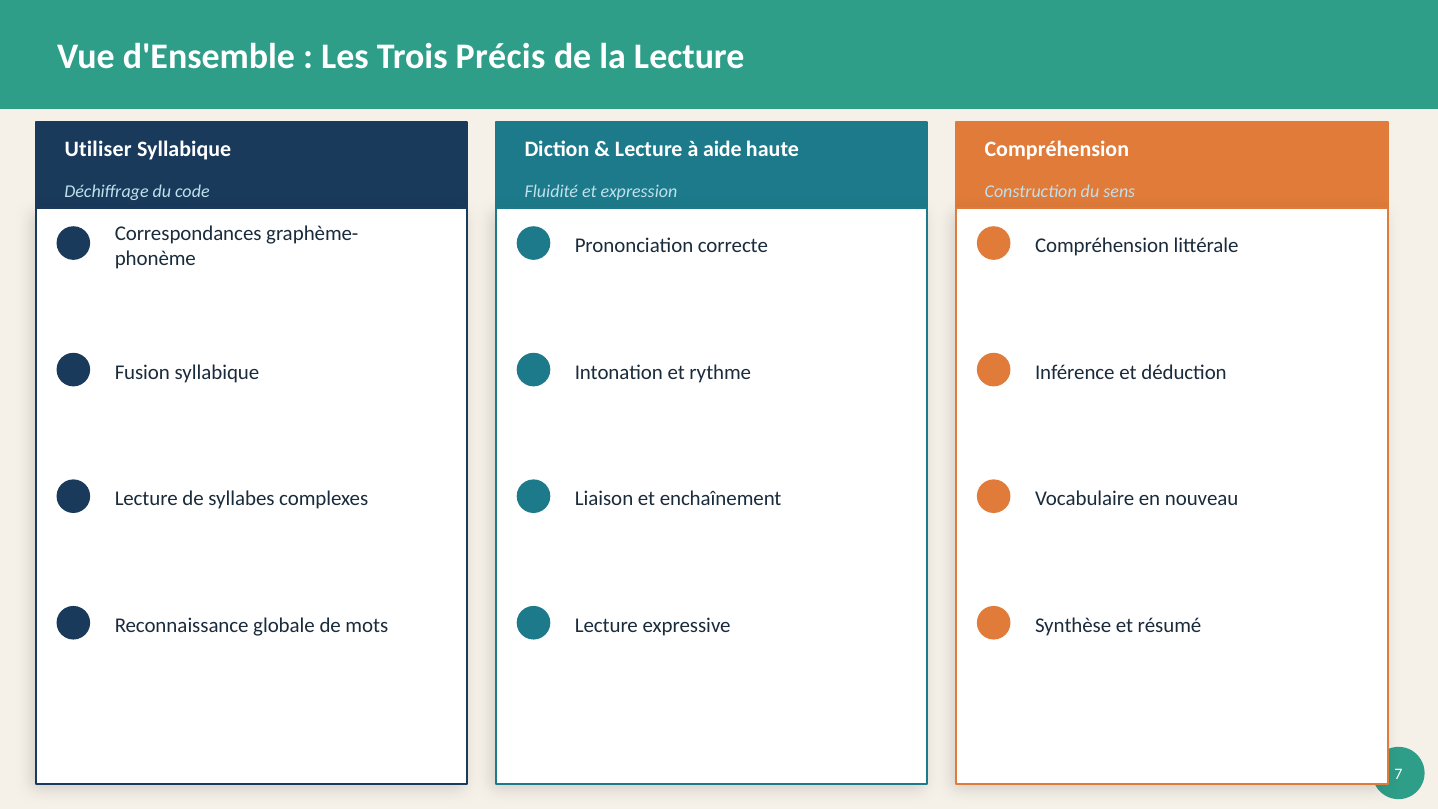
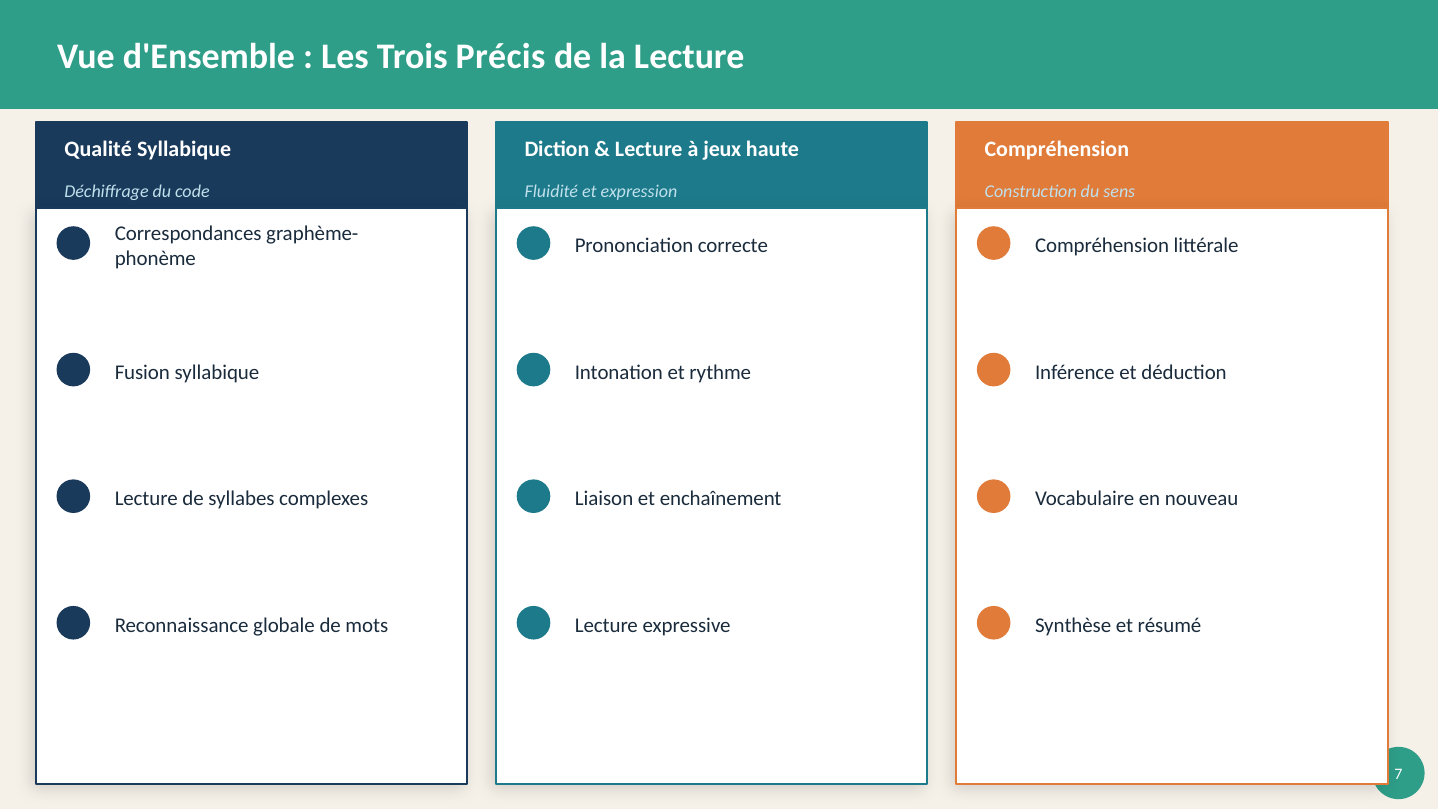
Utiliser: Utiliser -> Qualité (98, 149)
aide: aide -> jeux (722, 149)
